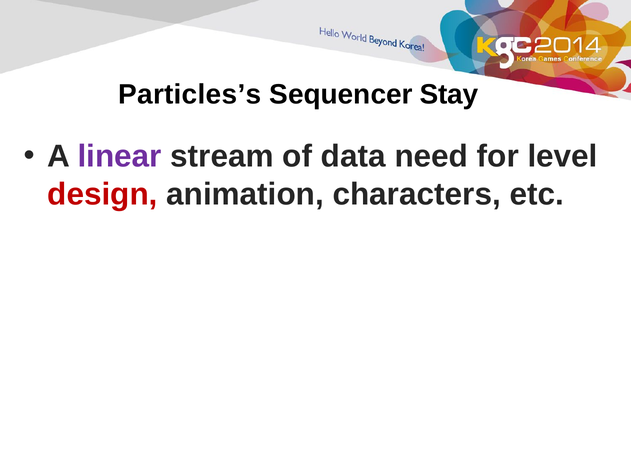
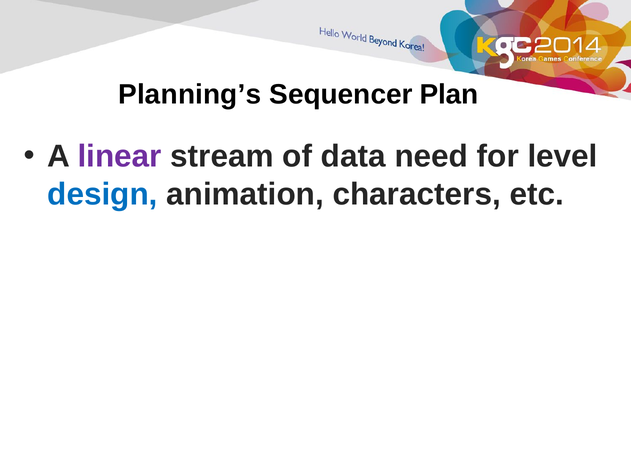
Particles’s: Particles’s -> Planning’s (190, 94)
Stay: Stay -> Plan (449, 94)
design colour: red -> blue (102, 194)
